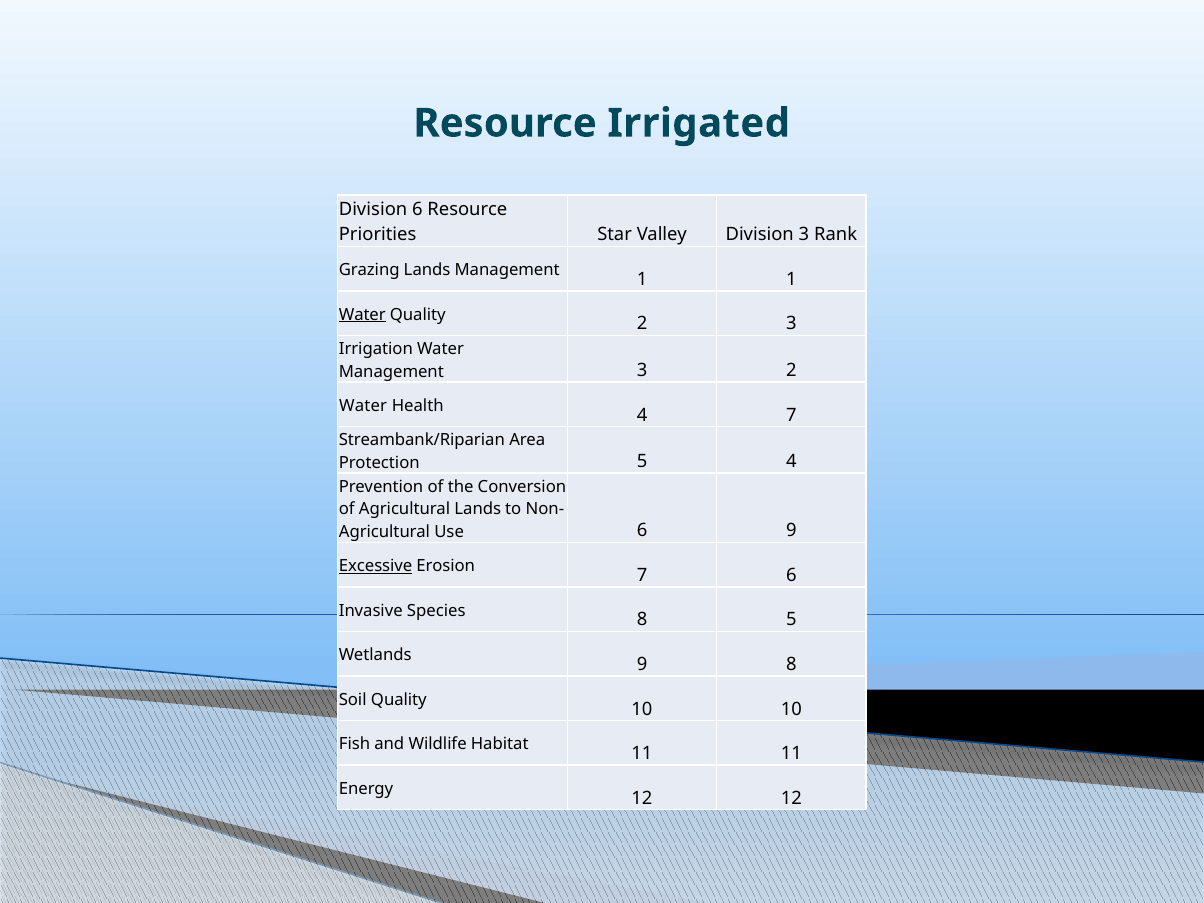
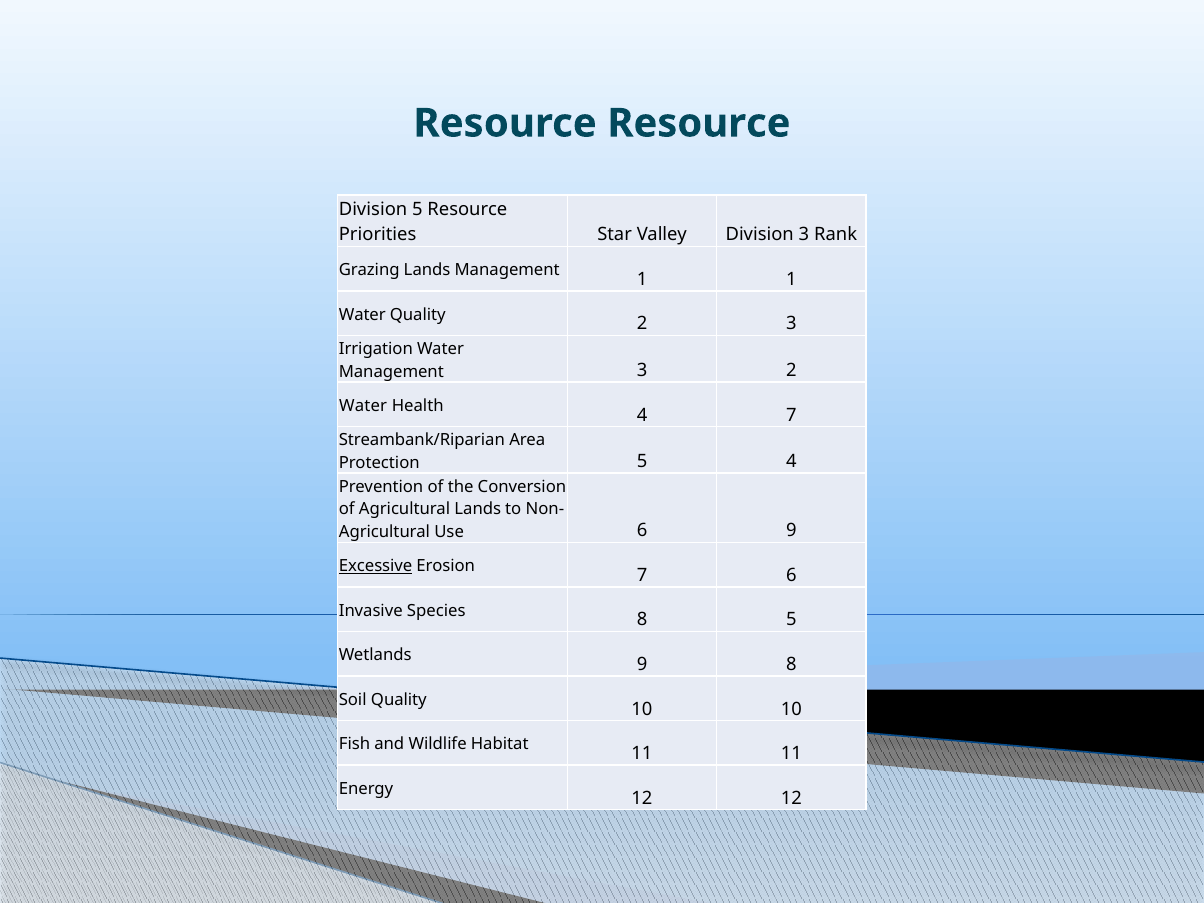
Resource Irrigated: Irrigated -> Resource (699, 123)
Division 6: 6 -> 5 (417, 210)
Water underline: present -> none (362, 315)
